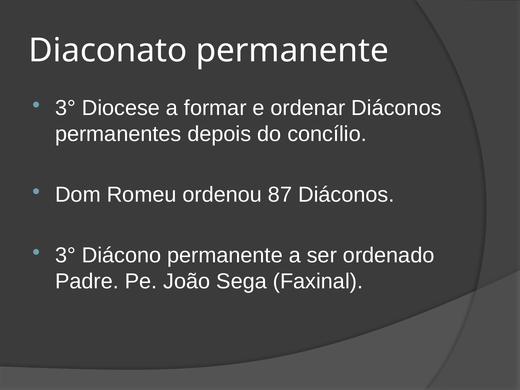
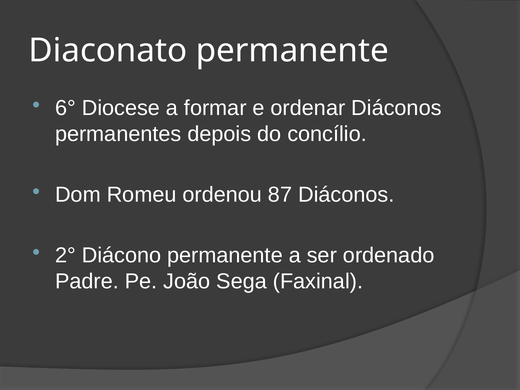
3°: 3° -> 6° (65, 108)
3°: 3° -> 2° (65, 255)
